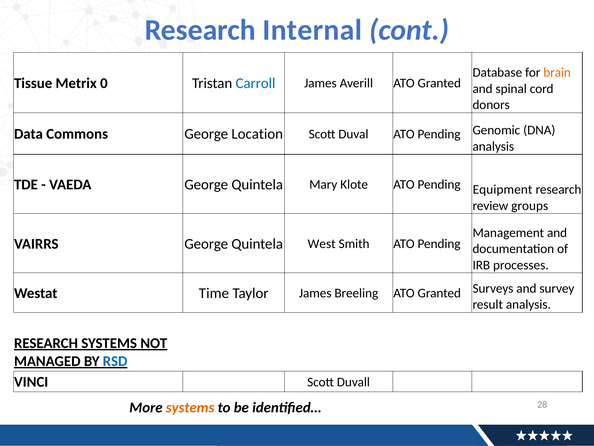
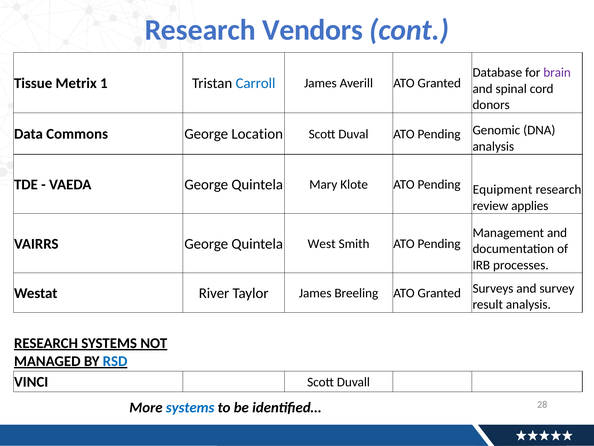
Internal: Internal -> Vendors (313, 30)
brain colour: orange -> purple (557, 73)
0: 0 -> 1 (104, 83)
groups: groups -> applies (530, 205)
Time: Time -> River (214, 293)
systems colour: orange -> blue (190, 407)
